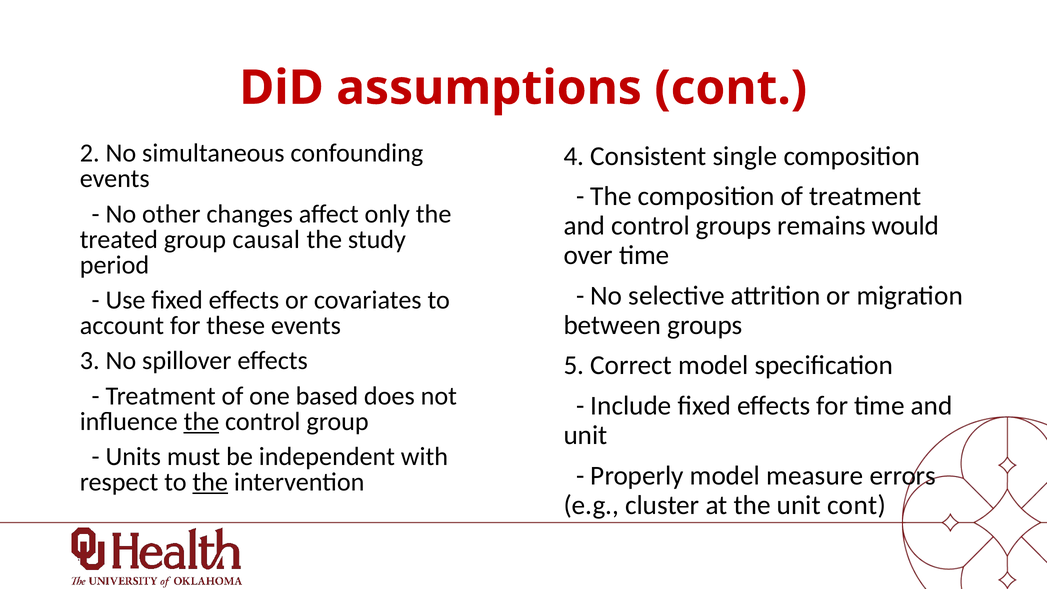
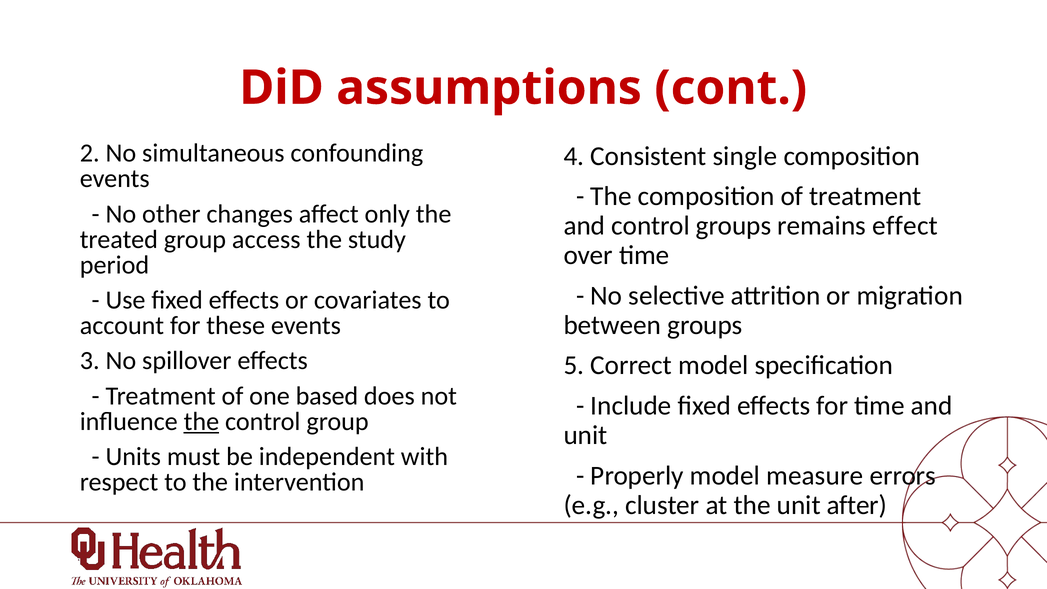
would: would -> effect (905, 226)
causal: causal -> access (266, 239)
the underline: present -> none (210, 482)
unit cont: cont -> after (857, 505)
